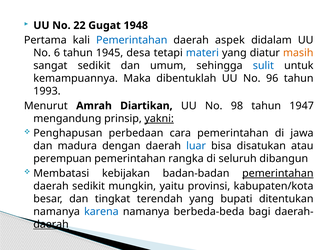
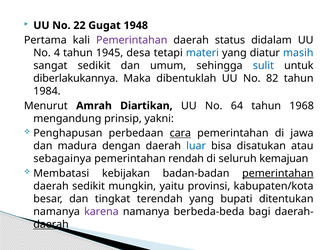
Pemerintahan colour: blue -> purple (132, 40)
aspek: aspek -> status (230, 40)
6: 6 -> 4 (57, 53)
masih colour: orange -> blue (298, 53)
kemampuannya: kemampuannya -> diberlakukannya (76, 79)
96: 96 -> 82 (272, 79)
1993: 1993 -> 1984 (47, 91)
98: 98 -> 64 (237, 106)
1947: 1947 -> 1968 (302, 106)
yakni underline: present -> none (159, 119)
cara underline: none -> present (180, 133)
perempuan: perempuan -> sebagainya (62, 159)
rangka: rangka -> rendah (186, 159)
dibangun: dibangun -> kemajuan (284, 159)
karena colour: blue -> purple (101, 212)
